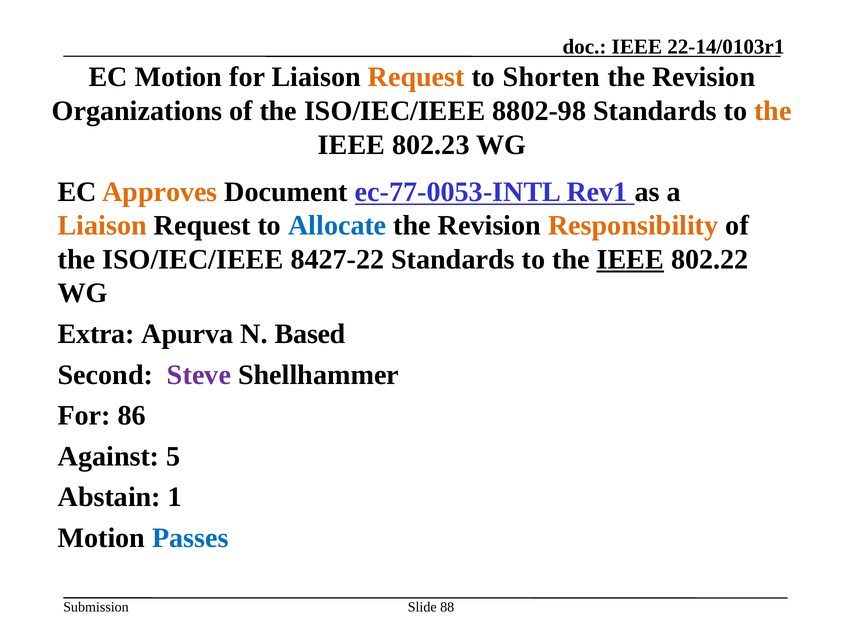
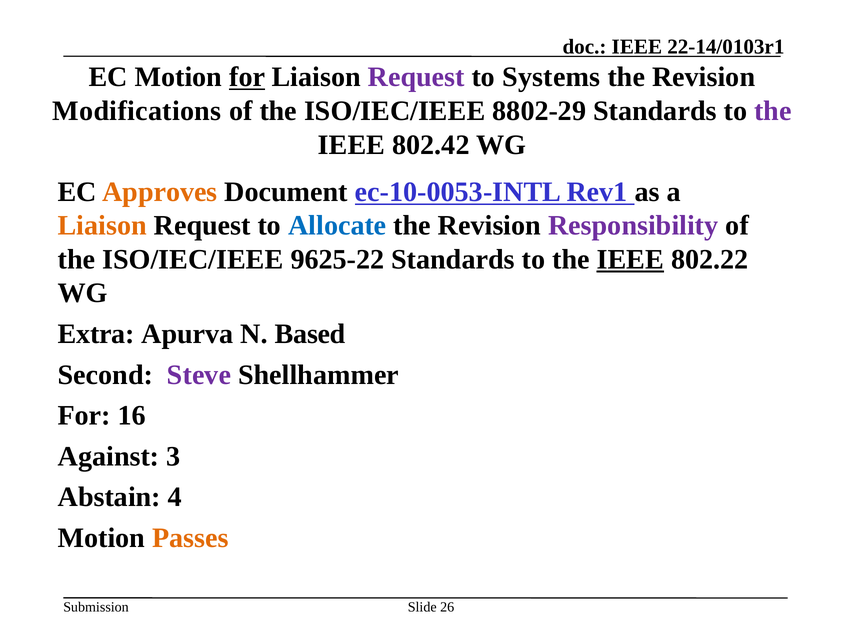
for underline: none -> present (247, 77)
Request colour: orange -> purple (416, 77)
Shorten: Shorten -> Systems (551, 77)
Organizations: Organizations -> Modifications (137, 111)
8802-98: 8802-98 -> 8802-29 (539, 111)
the colour: orange -> purple (773, 111)
802.23: 802.23 -> 802.42 (431, 145)
ec-77-0053-INTL: ec-77-0053-INTL -> ec-10-0053-INTL (458, 192)
Responsibility colour: orange -> purple (633, 226)
8427-22: 8427-22 -> 9625-22 (337, 259)
86: 86 -> 16 (132, 416)
5: 5 -> 3 (173, 456)
1: 1 -> 4 (175, 497)
Passes colour: blue -> orange (190, 538)
88: 88 -> 26 (447, 607)
